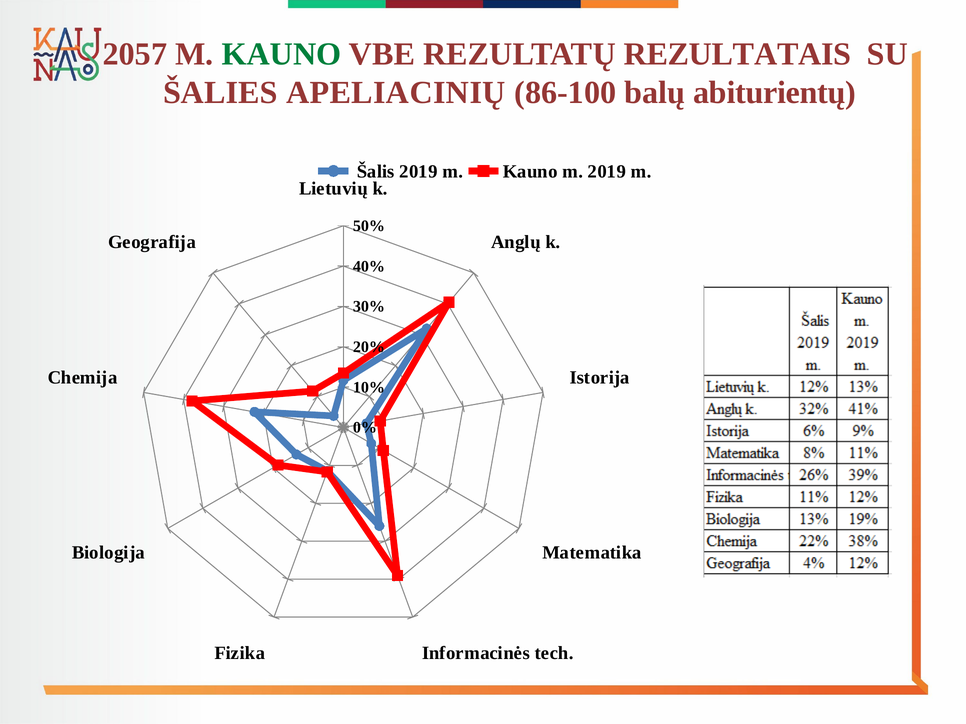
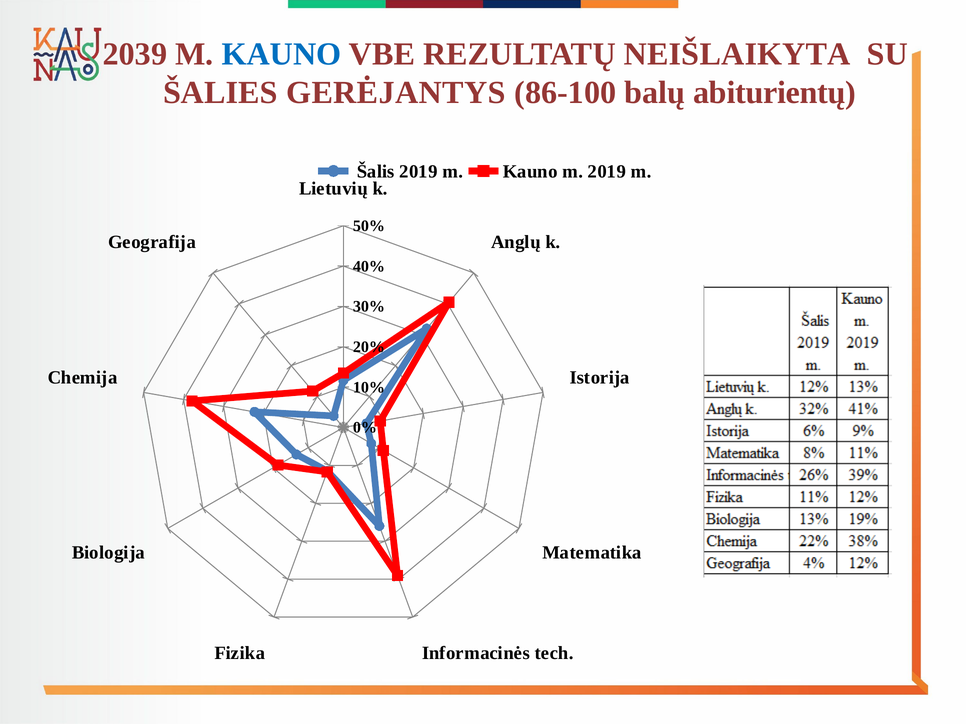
2057: 2057 -> 2039 (135, 54)
KAUNO colour: green -> blue (281, 54)
REZULTATAIS: REZULTATAIS -> NEIŠLAIKYTA (737, 54)
APELIACINIŲ: APELIACINIŲ -> GERĖJANTYS (396, 93)
